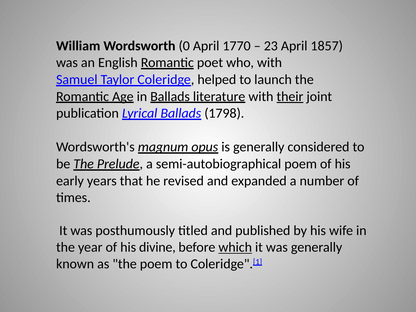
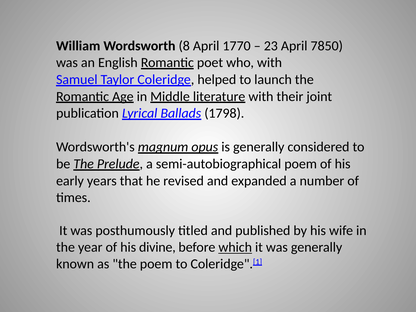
0: 0 -> 8 (184, 46)
1857: 1857 -> 7850 (327, 46)
in Ballads: Ballads -> Middle (170, 96)
their underline: present -> none (290, 96)
